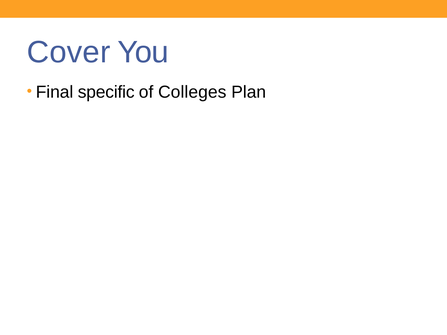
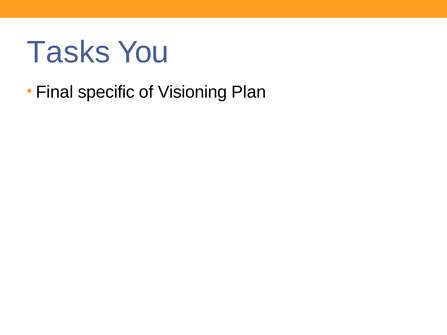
Cover: Cover -> Tasks (69, 52)
Colleges: Colleges -> Visioning (192, 92)
